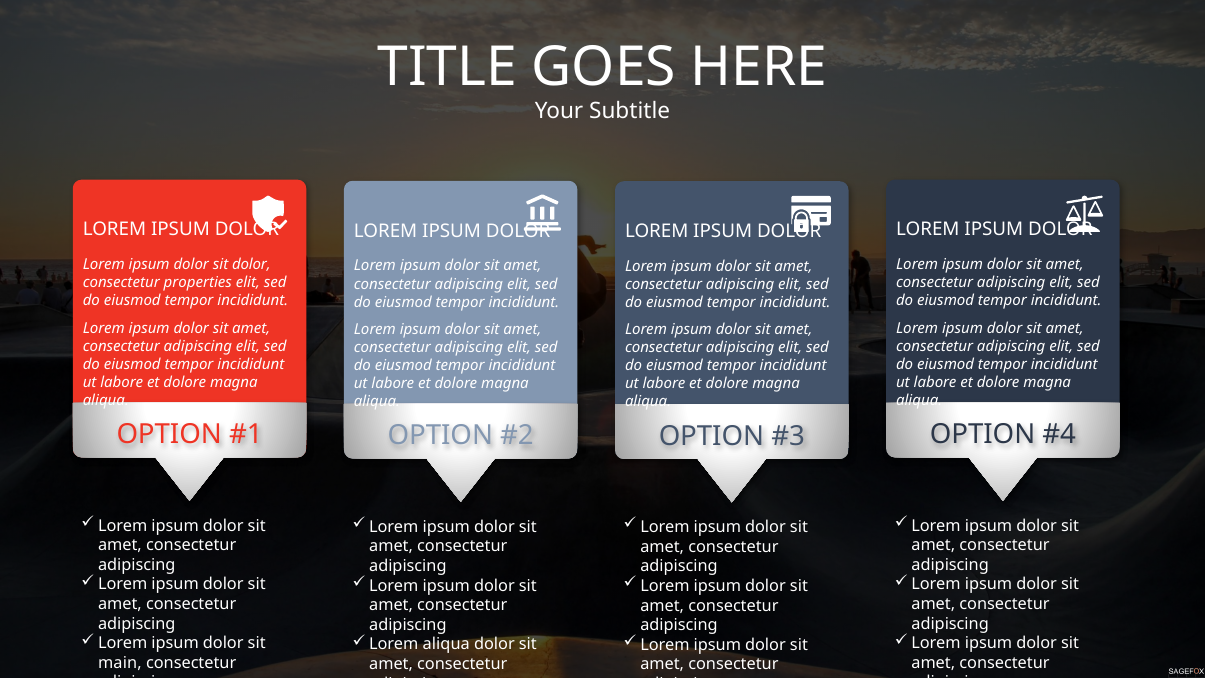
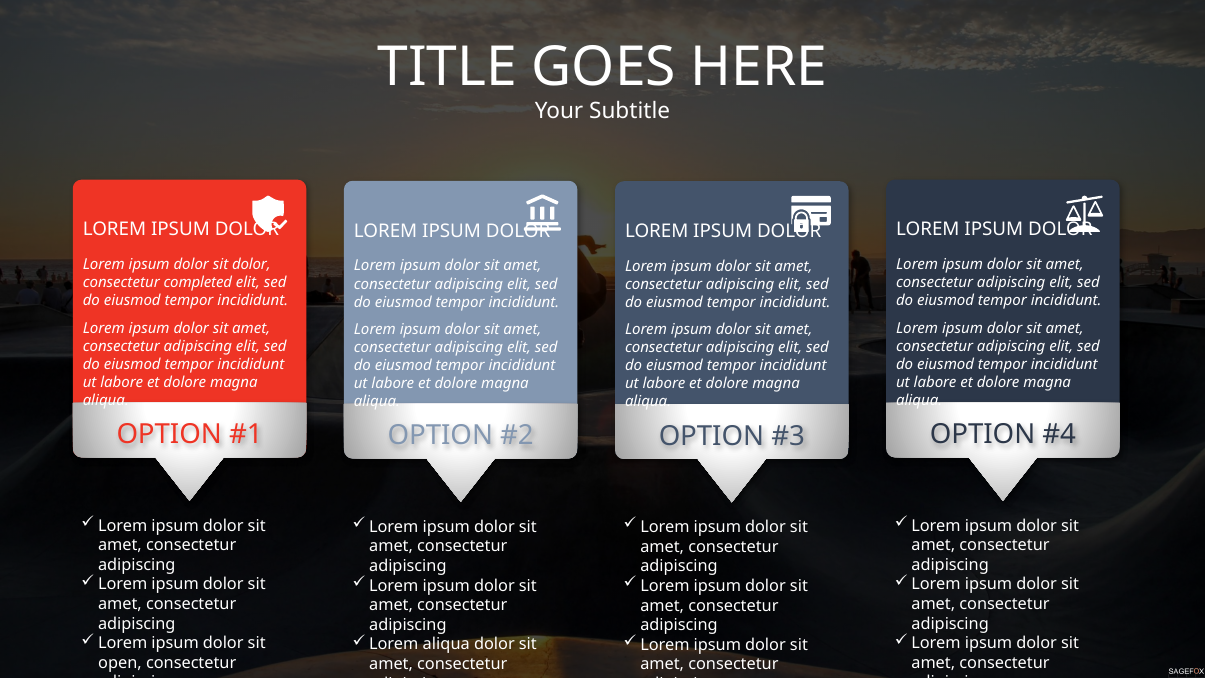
properties: properties -> completed (198, 283)
main: main -> open (120, 663)
